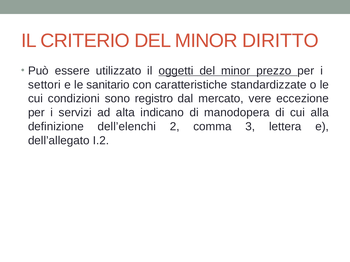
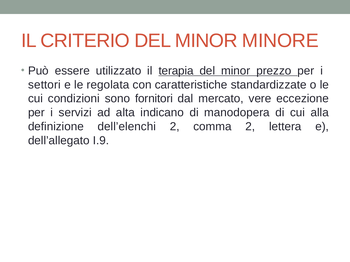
DIRITTO: DIRITTO -> MINORE (280, 41)
oggetti: oggetti -> terapia (176, 71)
sanitario: sanitario -> regolata (108, 85)
registro: registro -> fornitori (154, 99)
comma 3: 3 -> 2 (250, 127)
I.2: I.2 -> I.9 (101, 141)
